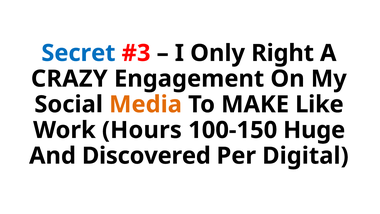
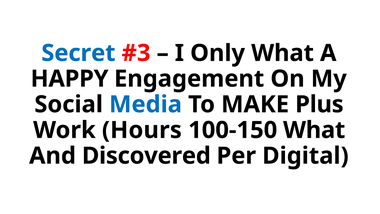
Only Right: Right -> What (283, 53)
CRAZY: CRAZY -> HAPPY (70, 79)
Media colour: orange -> blue (146, 104)
Like: Like -> Plus (319, 104)
100-150 Huge: Huge -> What (314, 130)
